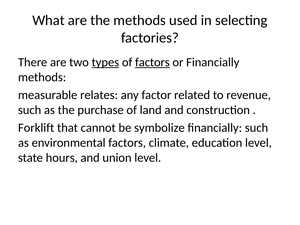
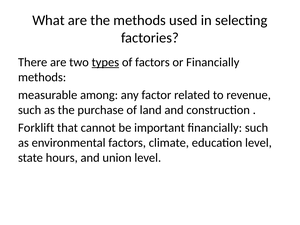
factors underline: present -> none (152, 62)
relates: relates -> among (99, 95)
symbolize: symbolize -> important (159, 128)
